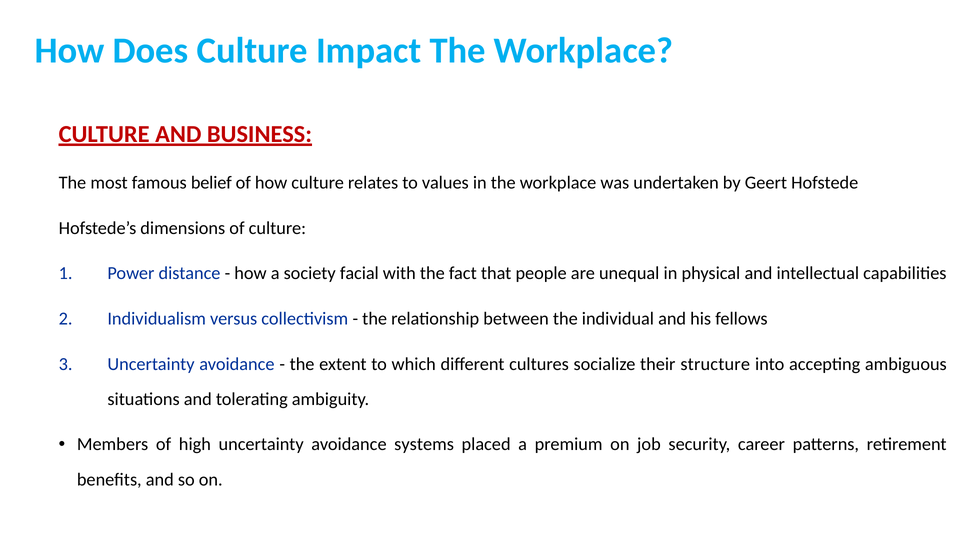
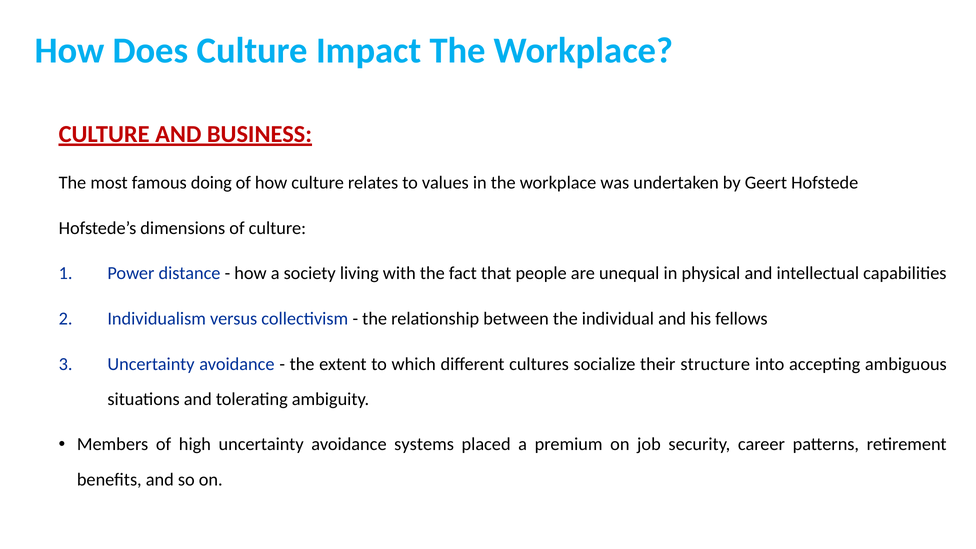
belief: belief -> doing (211, 183)
facial: facial -> living (359, 273)
